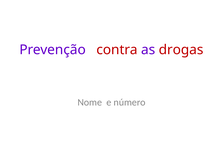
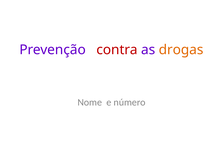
drogas colour: red -> orange (181, 50)
